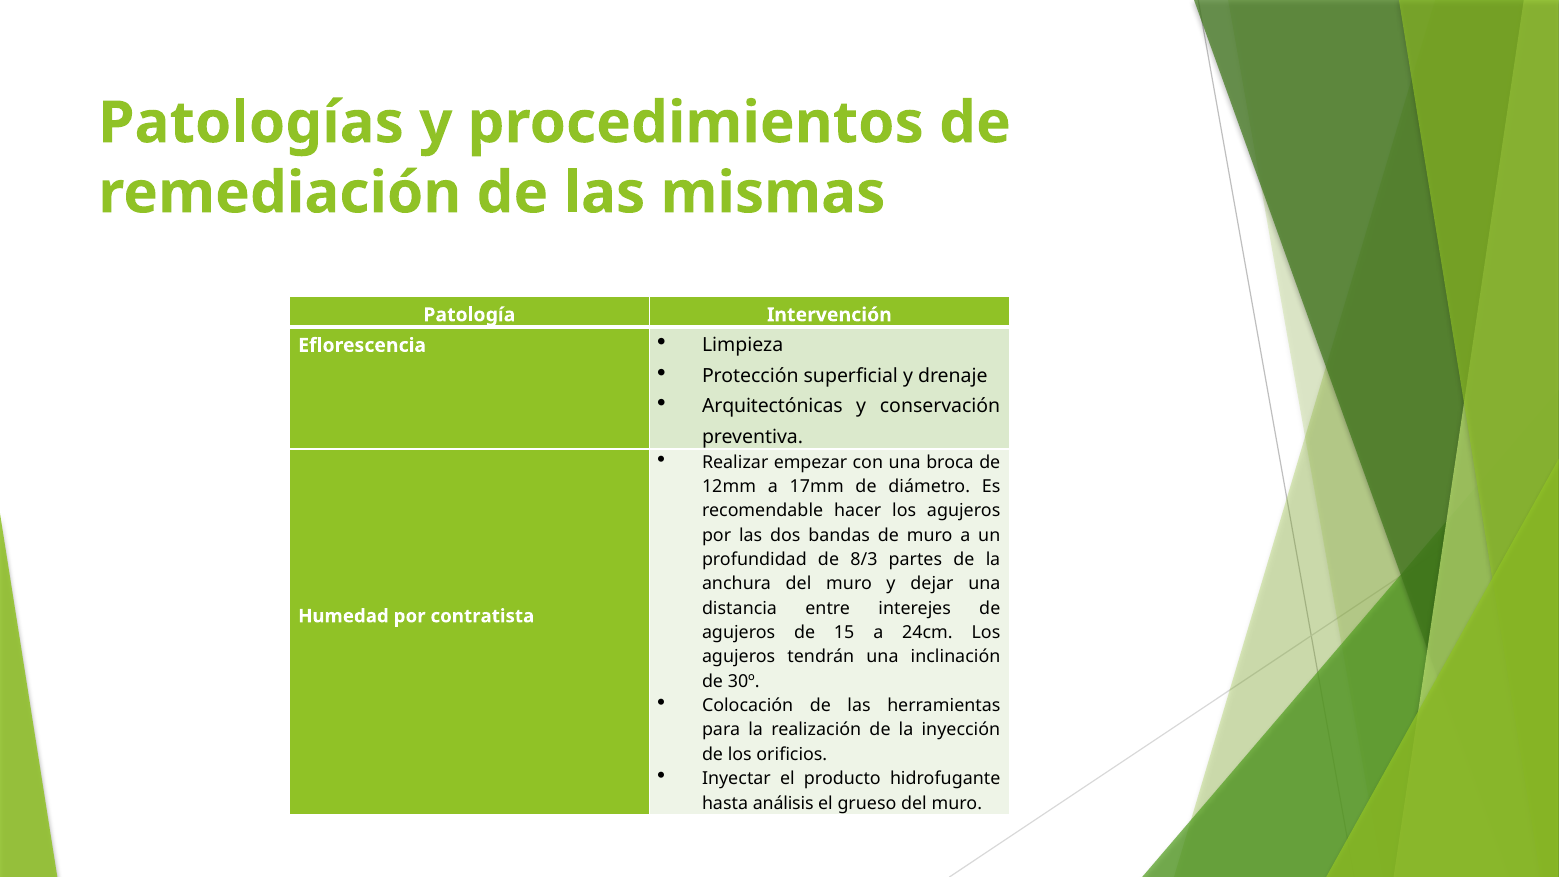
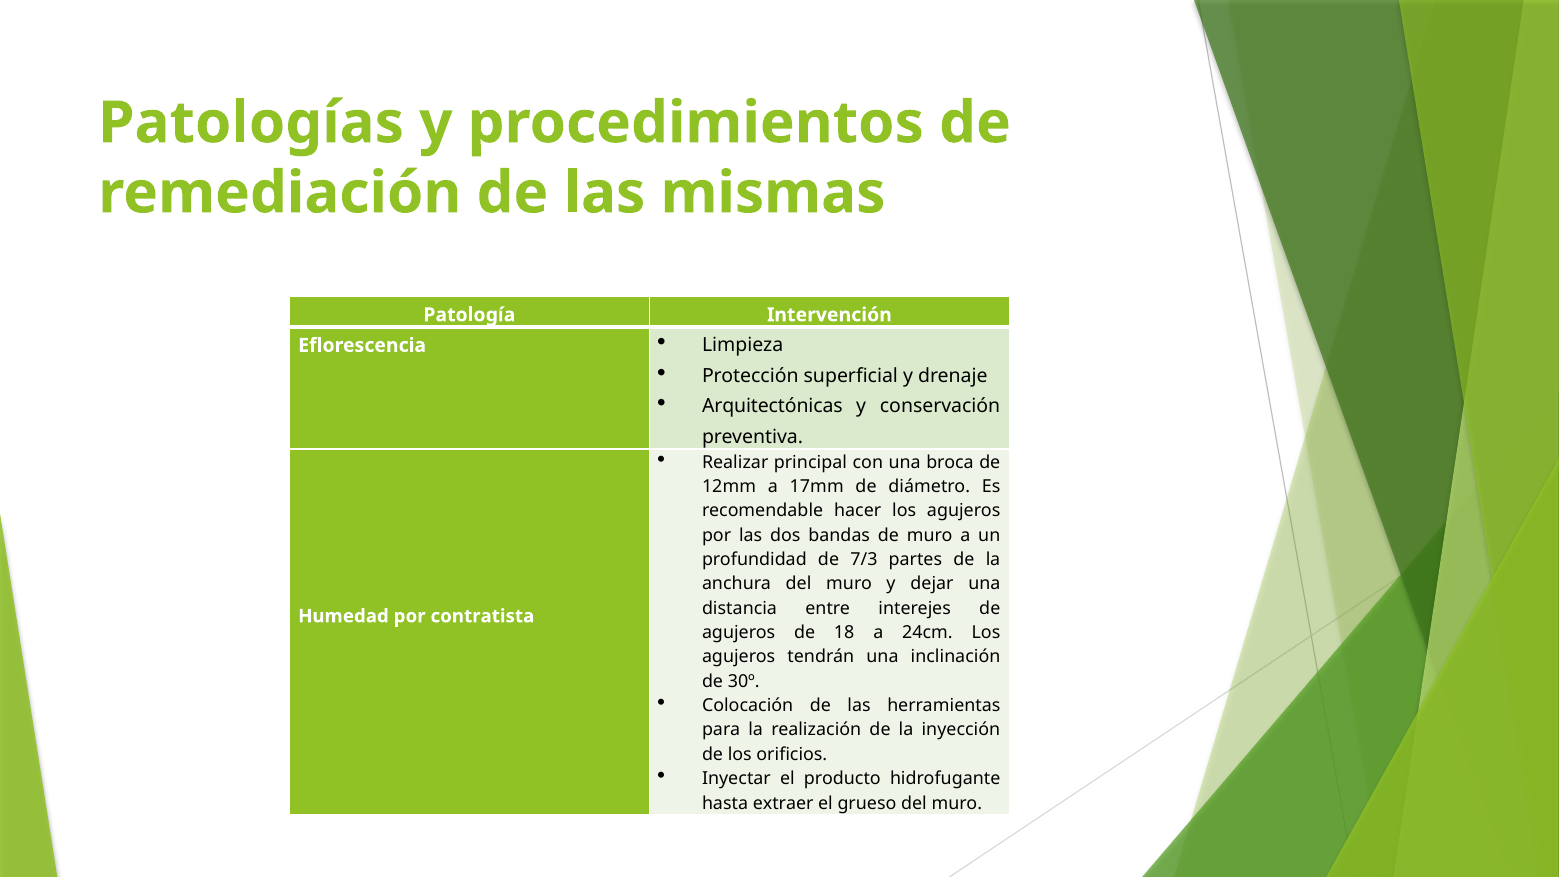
empezar: empezar -> principal (810, 462)
8/3: 8/3 -> 7/3 (864, 560)
15: 15 -> 18 (844, 633)
análisis: análisis -> extraer (783, 803)
